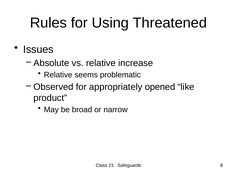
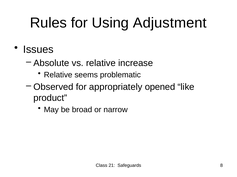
Threatened: Threatened -> Adjustment (170, 23)
